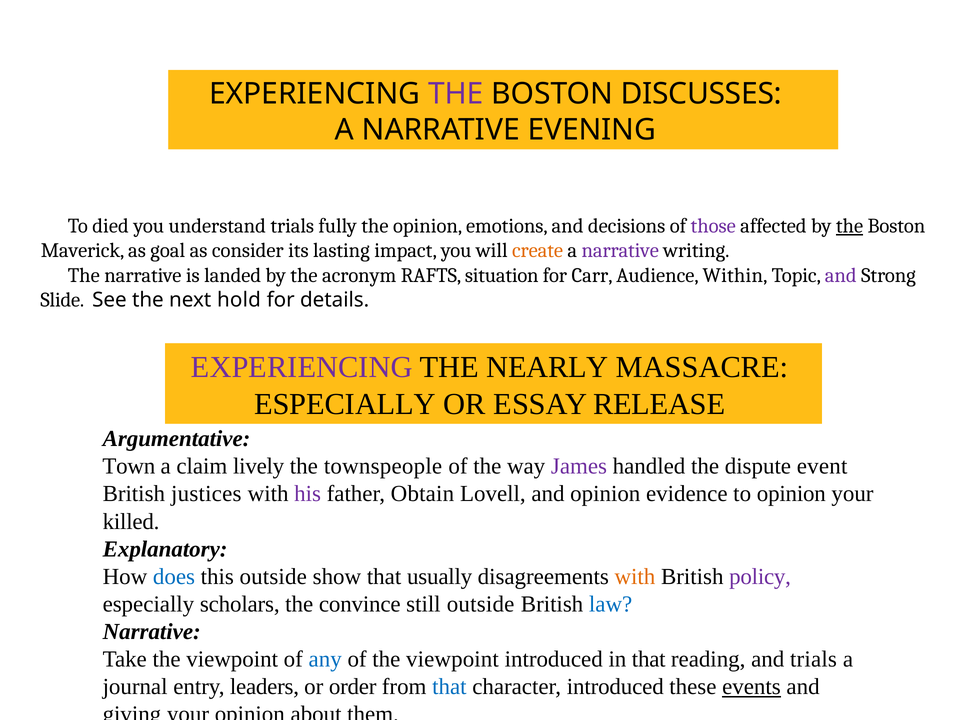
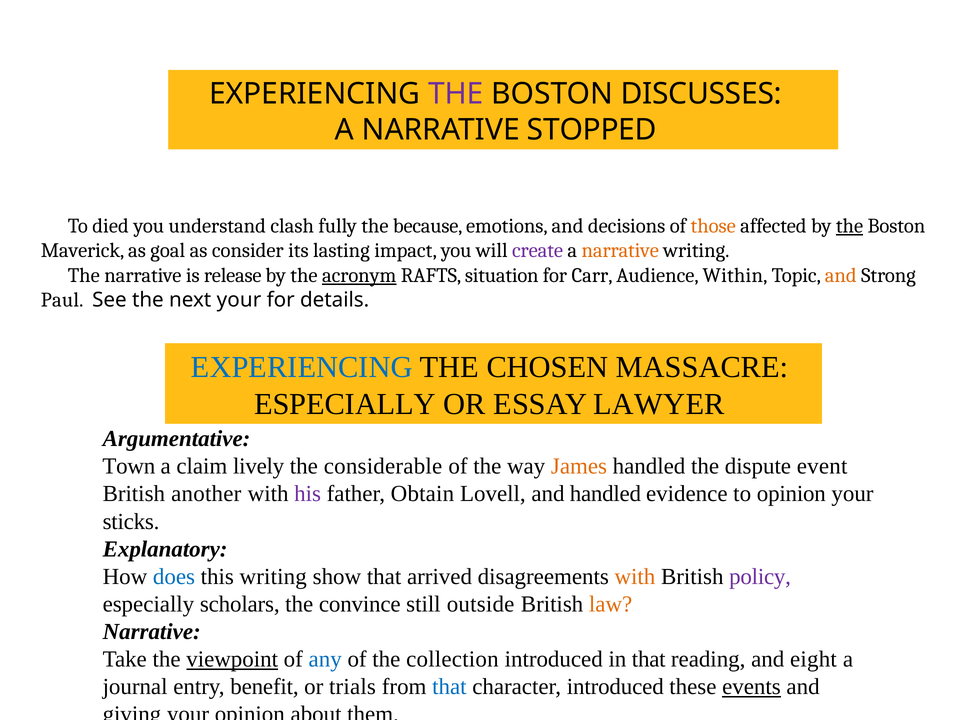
EVENING: EVENING -> STOPPED (592, 130)
understand trials: trials -> clash (292, 226)
the opinion: opinion -> because (428, 226)
those colour: purple -> orange (713, 226)
create colour: orange -> purple (538, 251)
narrative colour: purple -> orange (620, 251)
landed: landed -> release (233, 275)
acronym underline: none -> present (359, 275)
and colour: purple -> orange (841, 275)
Slide: Slide -> Paul (62, 300)
next hold: hold -> your (239, 300)
EXPERIENCING colour: purple -> blue (302, 367)
NEARLY: NEARLY -> CHOSEN (547, 367)
RELEASE: RELEASE -> LAWYER (659, 404)
townspeople: townspeople -> considerable (383, 466)
James colour: purple -> orange (579, 466)
justices: justices -> another (206, 494)
and opinion: opinion -> handled (605, 494)
killed: killed -> sticks (131, 521)
this outside: outside -> writing (273, 577)
usually: usually -> arrived (440, 577)
law colour: blue -> orange (611, 604)
viewpoint underline: none -> present (232, 659)
of the viewpoint: viewpoint -> collection (452, 659)
and trials: trials -> eight (813, 659)
leaders: leaders -> benefit (264, 687)
order: order -> trials (352, 687)
